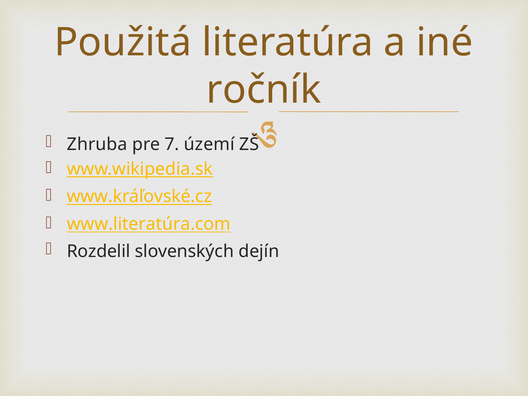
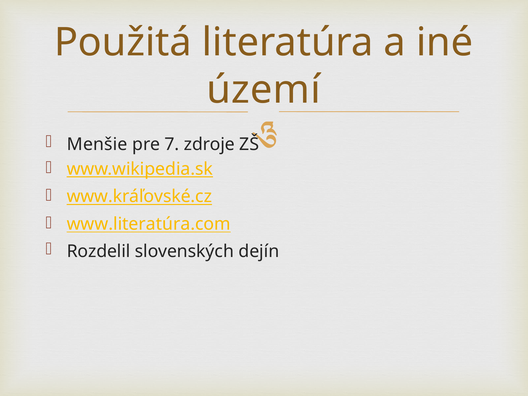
ročník: ročník -> území (263, 90)
Zhruba: Zhruba -> Menšie (97, 144)
území: území -> zdroje (209, 144)
